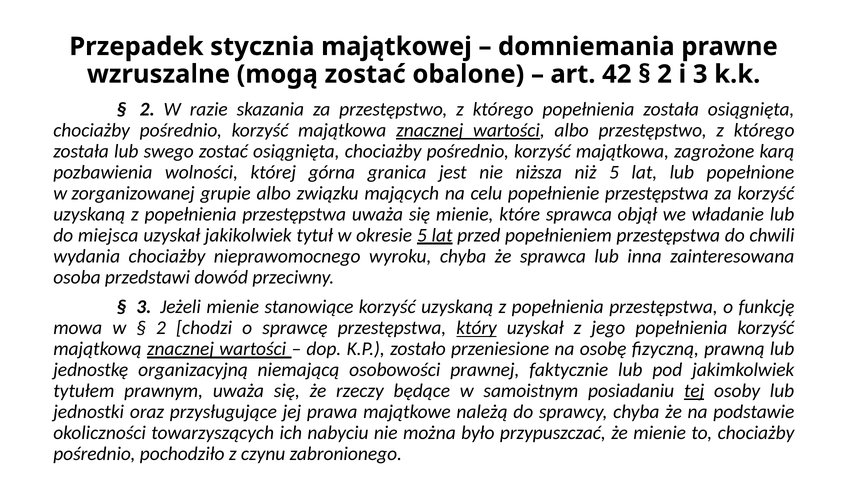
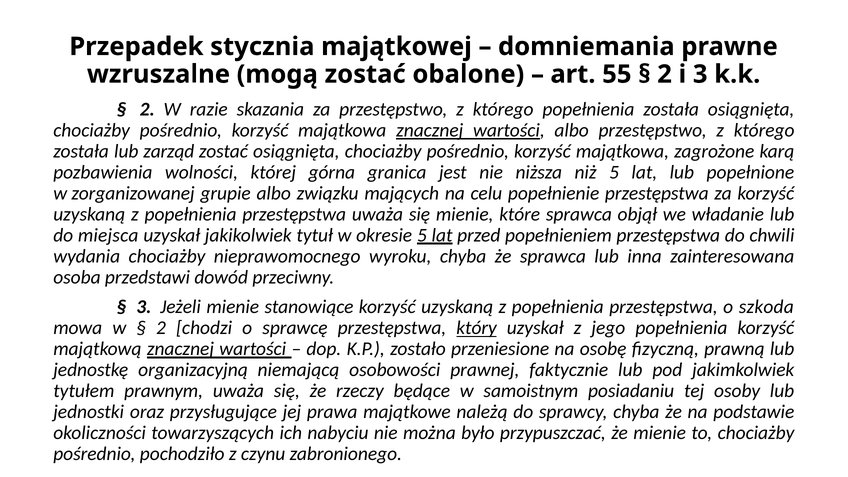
42: 42 -> 55 (617, 74)
swego: swego -> zarząd (169, 151)
funkcję: funkcję -> szkoda (766, 307)
tej underline: present -> none (694, 391)
